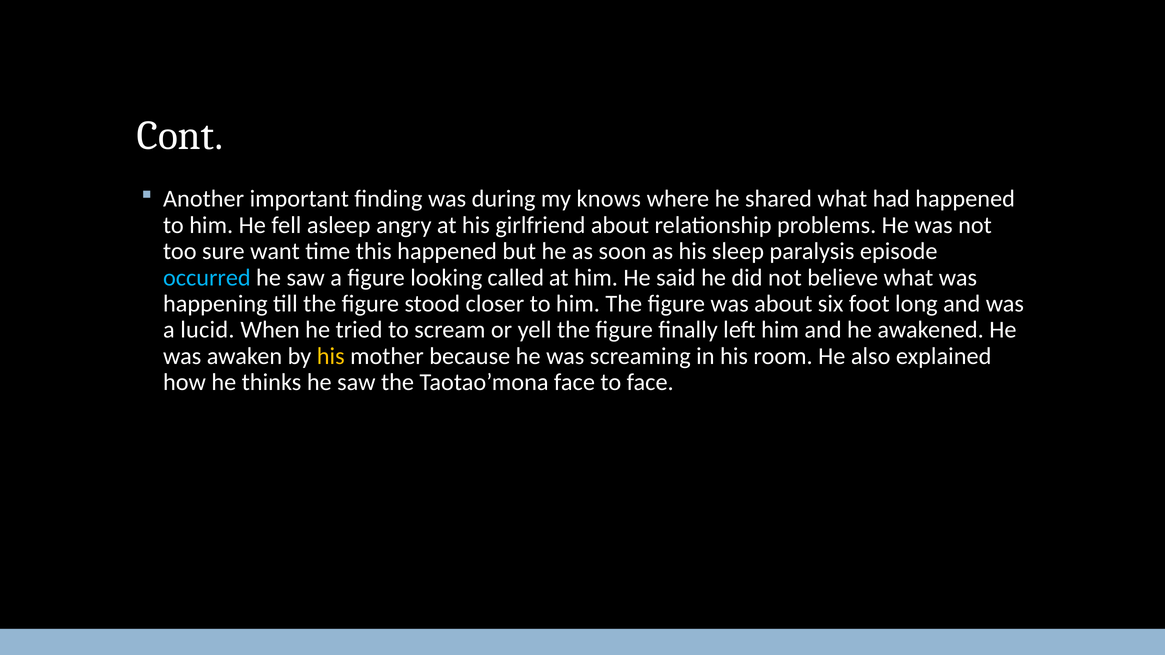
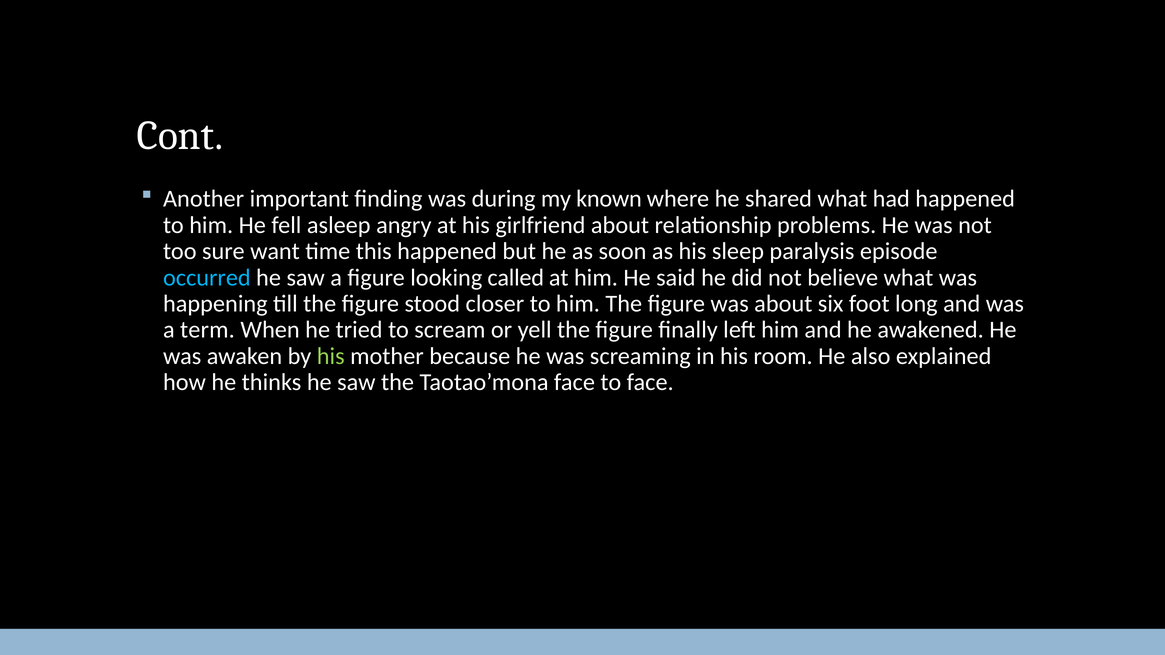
knows: knows -> known (609, 199)
lucid: lucid -> term (207, 330)
his colour: yellow -> light green (331, 356)
